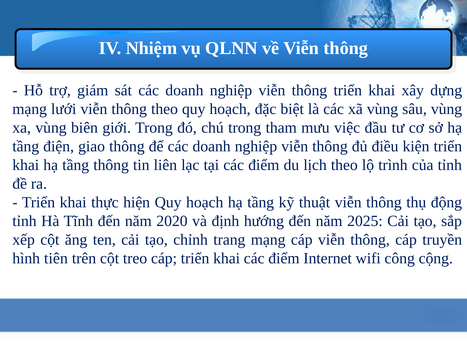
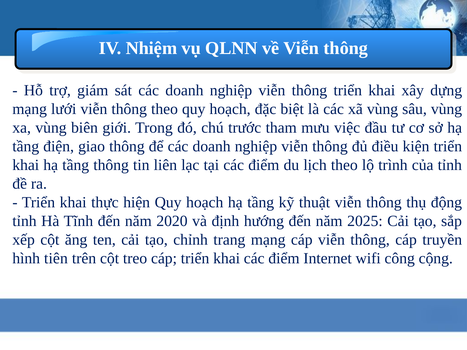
chú trong: trong -> trước (245, 128)
